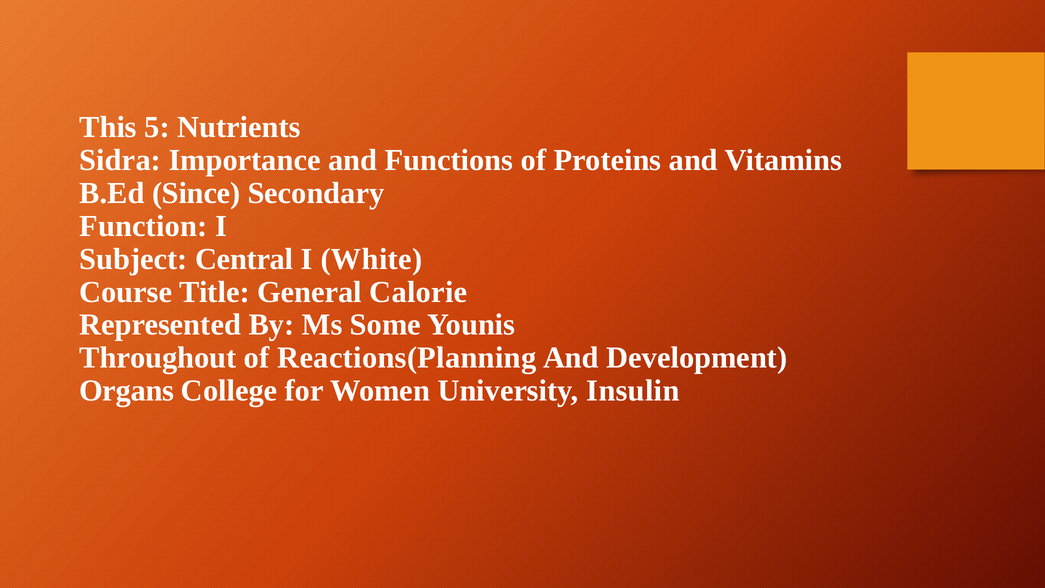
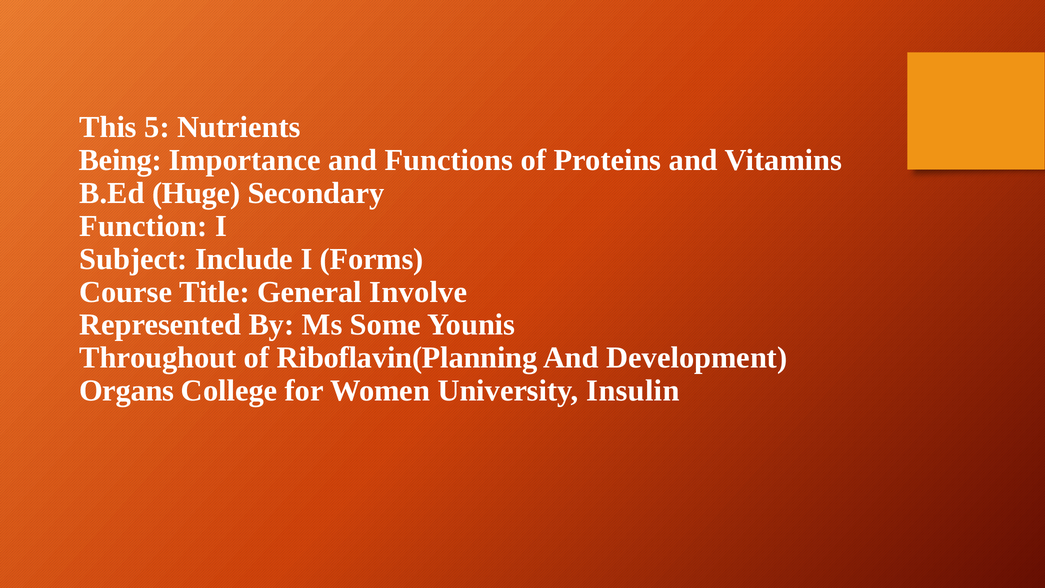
Sidra: Sidra -> Being (120, 160)
Since: Since -> Huge (196, 193)
Central: Central -> Include (244, 259)
White: White -> Forms (372, 259)
Calorie: Calorie -> Involve (418, 292)
Reactions(Planning: Reactions(Planning -> Riboflavin(Planning (407, 358)
